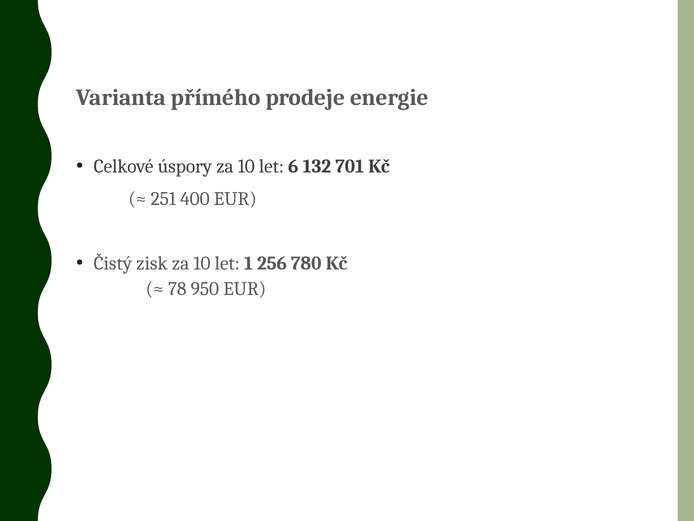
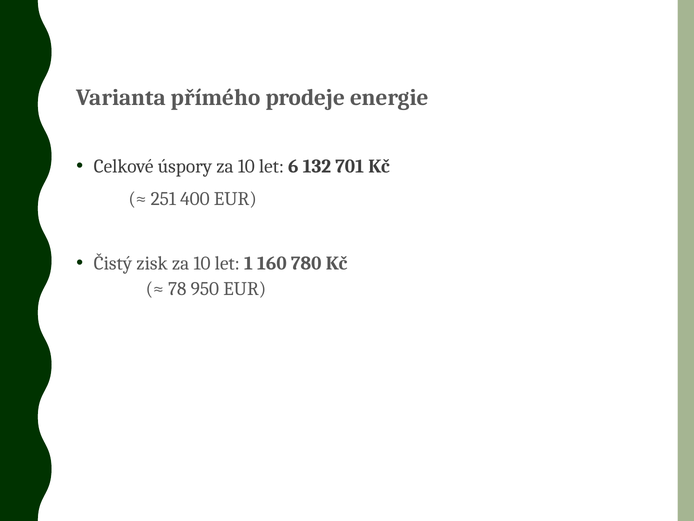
256: 256 -> 160 (272, 263)
